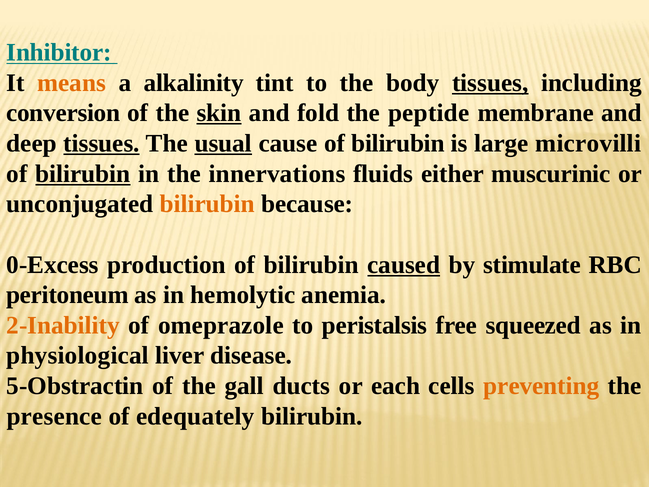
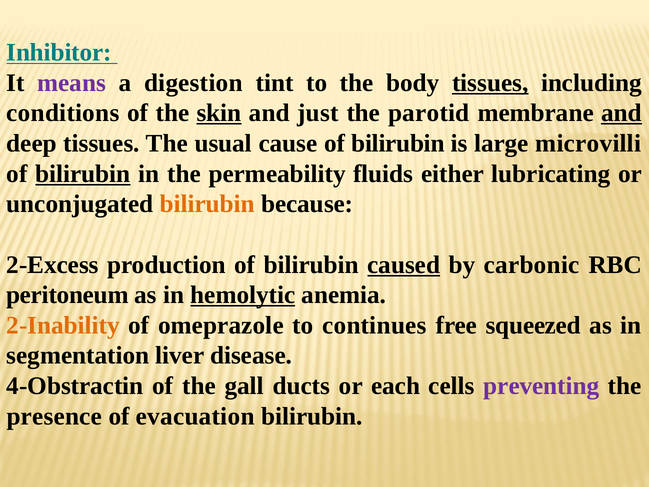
means colour: orange -> purple (72, 83)
alkalinity: alkalinity -> digestion (193, 83)
conversion: conversion -> conditions (63, 113)
fold: fold -> just (318, 113)
peptide: peptide -> parotid (429, 113)
and underline: none -> present (622, 113)
tissues underline: present -> none (102, 143)
usual underline: present -> none (223, 143)
innervations: innervations -> permeability (277, 174)
muscurinic: muscurinic -> lubricating (551, 174)
0-Excess: 0-Excess -> 2-Excess (53, 265)
stimulate: stimulate -> carbonic (532, 265)
hemolytic underline: none -> present (243, 295)
peristalsis: peristalsis -> continues (374, 325)
physiological: physiological -> segmentation (78, 355)
5-Obstractin: 5-Obstractin -> 4-Obstractin (75, 386)
preventing colour: orange -> purple (541, 386)
edequately: edequately -> evacuation (195, 416)
